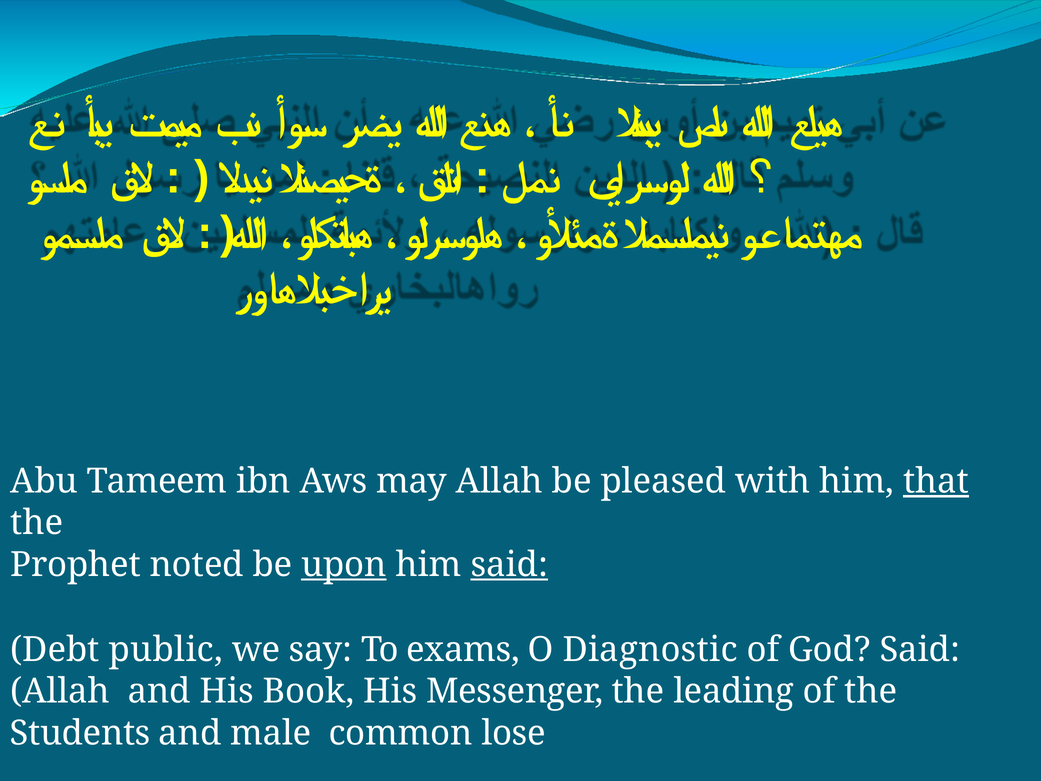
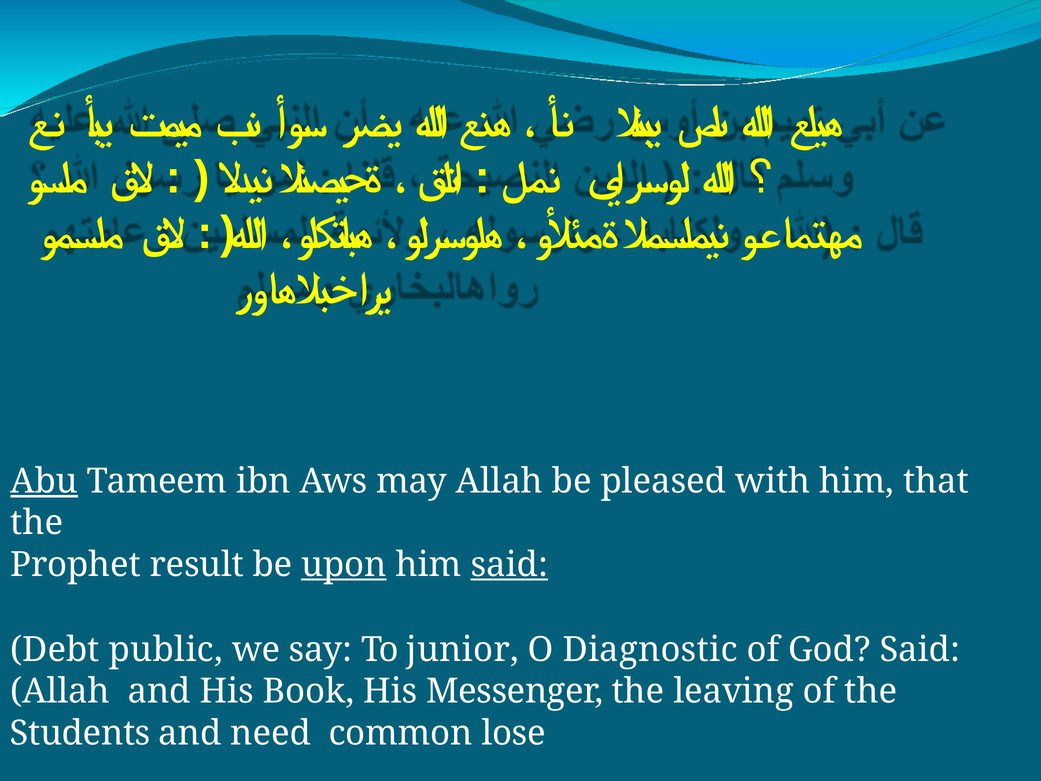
Abu underline: none -> present (44, 481)
that underline: present -> none (936, 481)
noted: noted -> result (197, 564)
exams: exams -> junior (463, 650)
leading: leading -> leaving (734, 691)
male: male -> need (271, 733)
